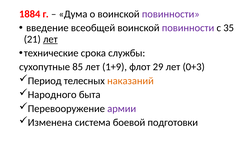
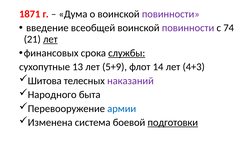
1884: 1884 -> 1871 (30, 14)
35: 35 -> 74 (229, 28)
технические: технические -> финансовых (51, 53)
службы underline: none -> present (127, 53)
85: 85 -> 13 (78, 67)
1+9: 1+9 -> 5+9 (115, 67)
29: 29 -> 14 (158, 67)
0+3: 0+3 -> 4+3 (194, 67)
Период: Период -> Шитова (45, 81)
наказаний colour: orange -> purple (130, 81)
армии colour: purple -> blue (122, 109)
подготовки underline: none -> present (173, 123)
